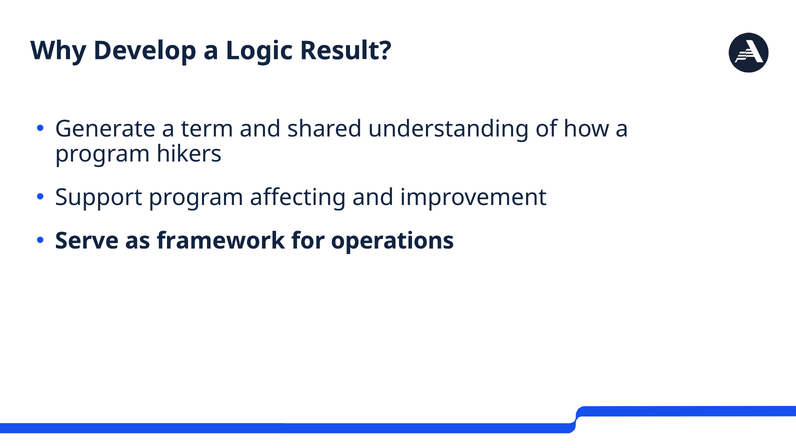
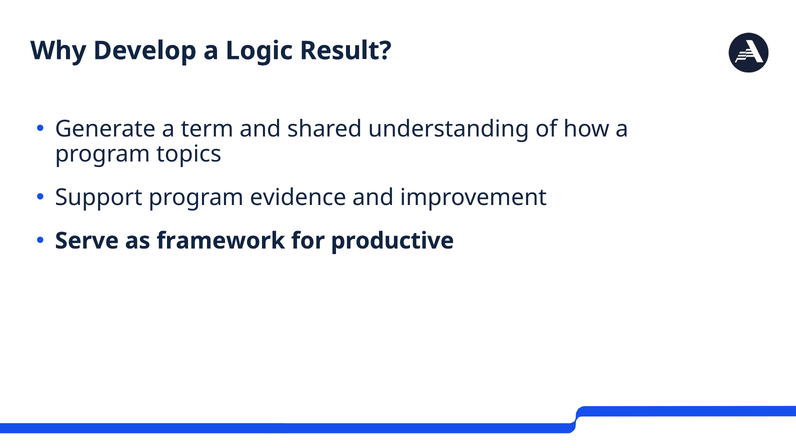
hikers: hikers -> topics (189, 154)
affecting: affecting -> evidence (298, 197)
operations: operations -> productive (392, 241)
